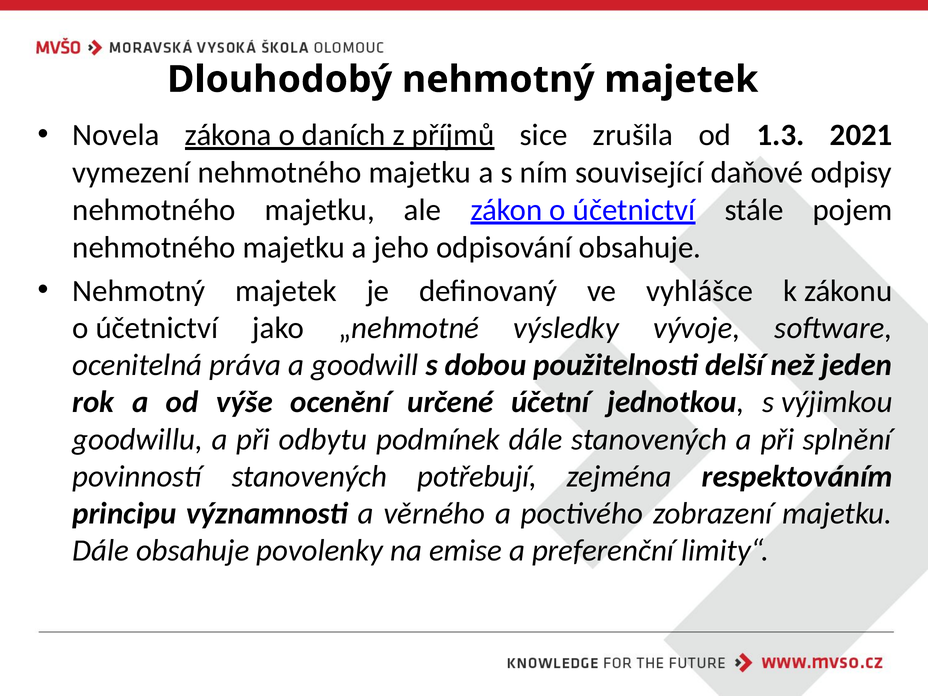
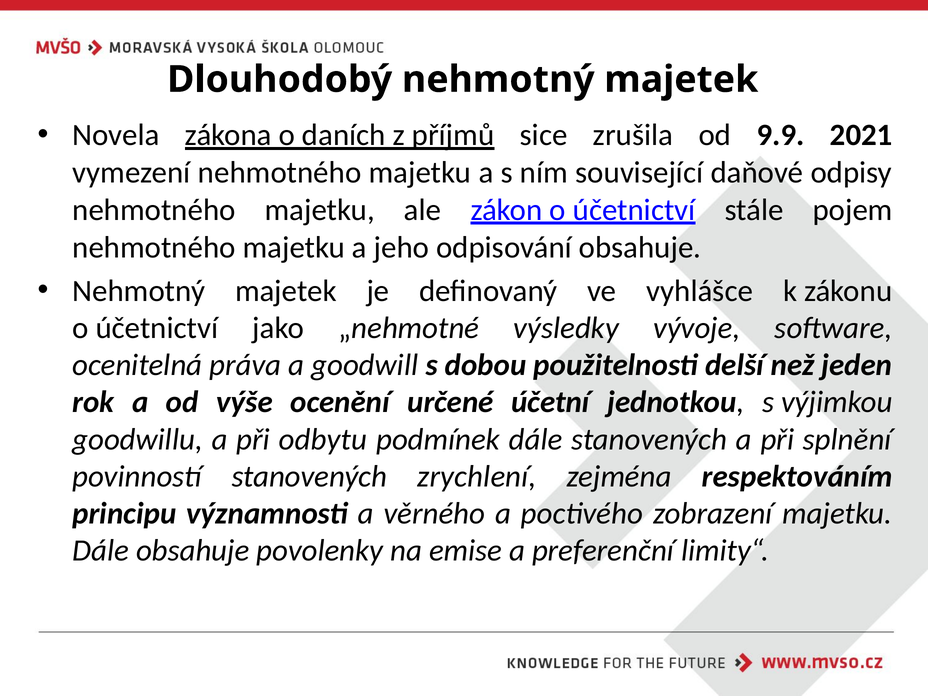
1.3: 1.3 -> 9.9 (781, 135)
potřebují: potřebují -> zrychlení (477, 476)
